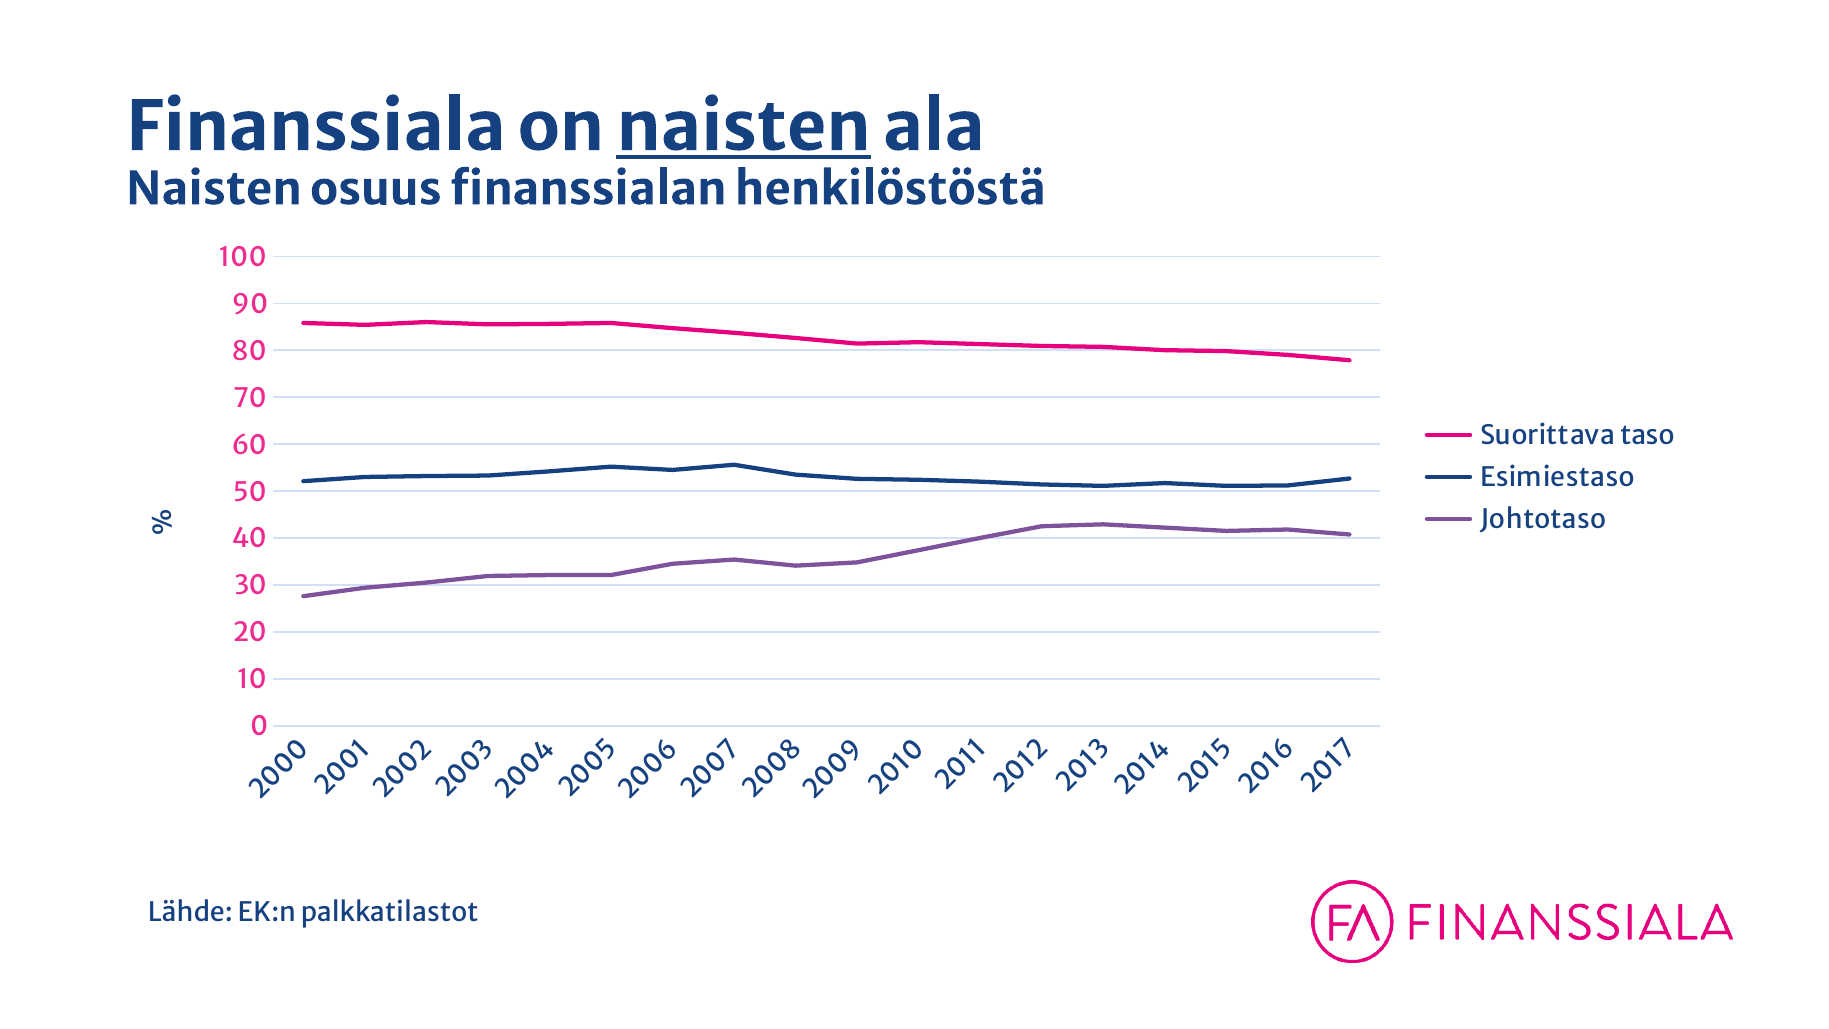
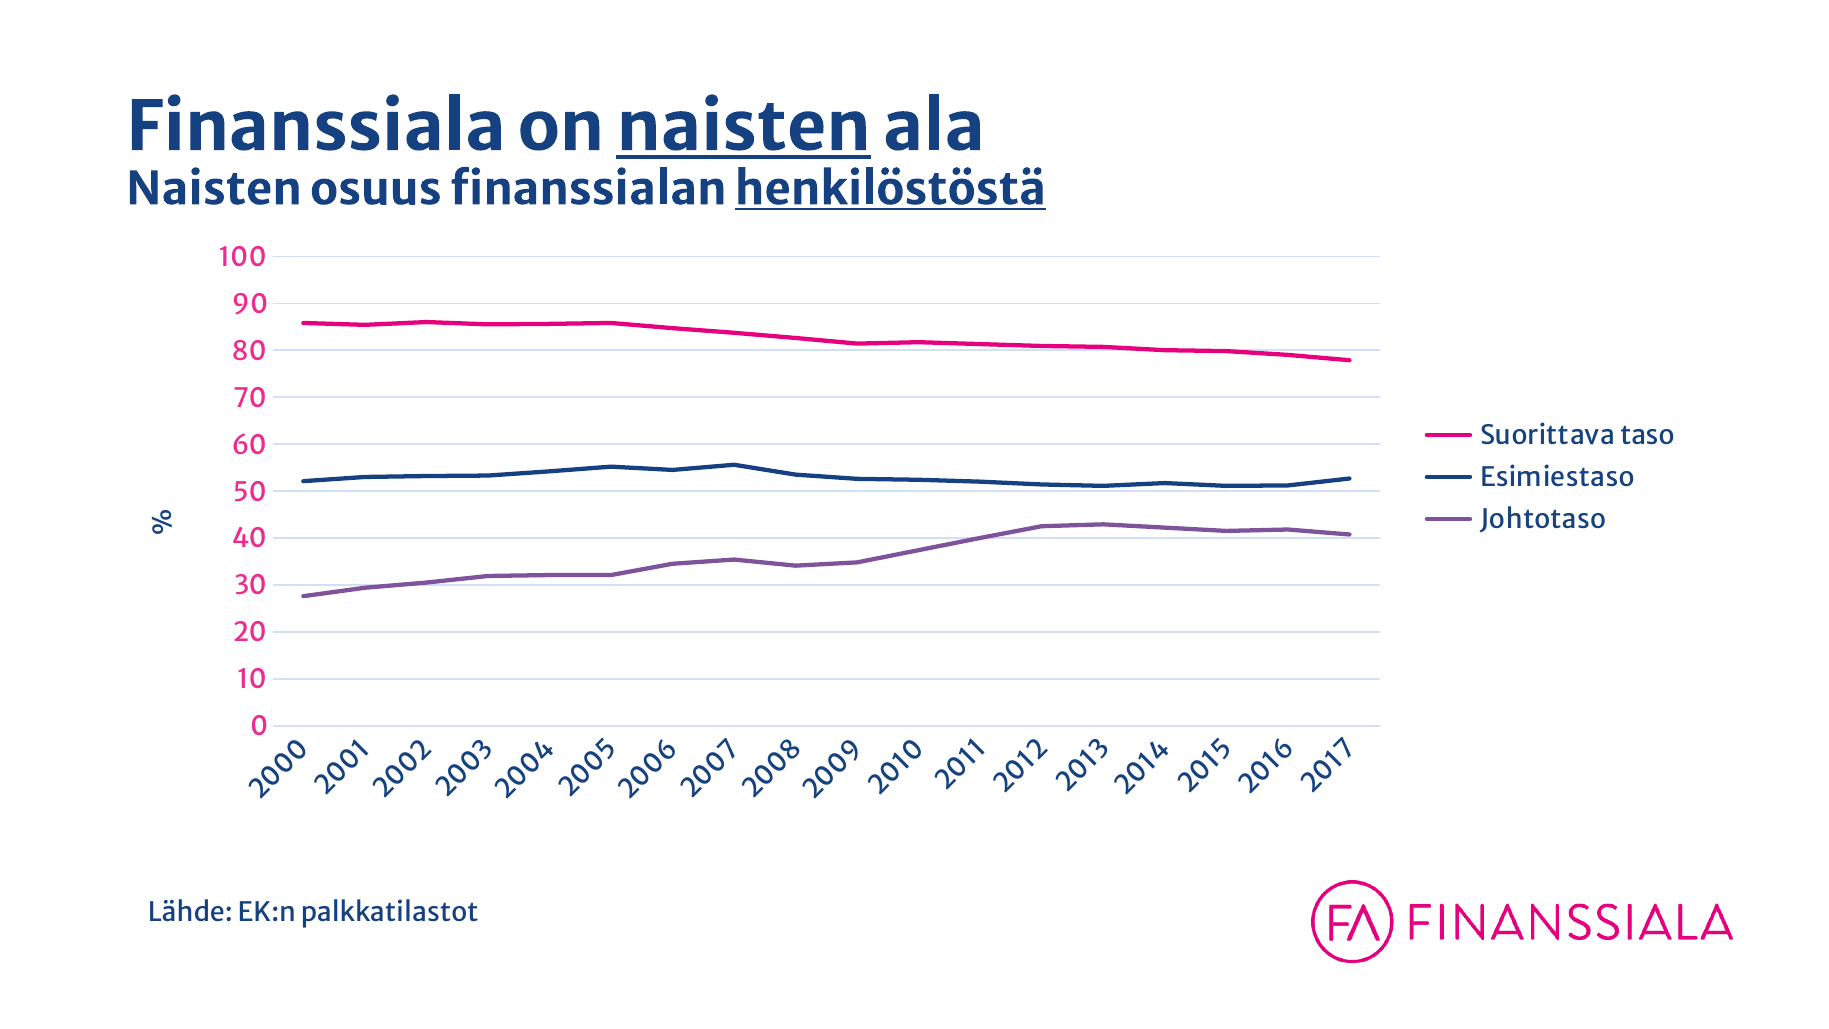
henkilöstöstä underline: none -> present (890, 189)
